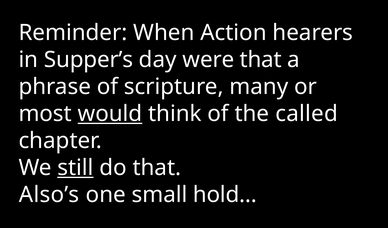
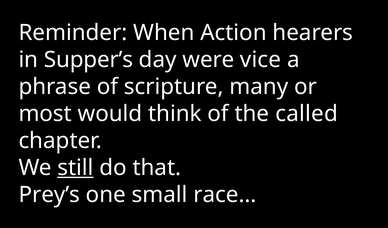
were that: that -> vice (261, 59)
would underline: present -> none (110, 113)
Also’s: Also’s -> Prey’s (49, 194)
hold…: hold… -> race… (225, 194)
